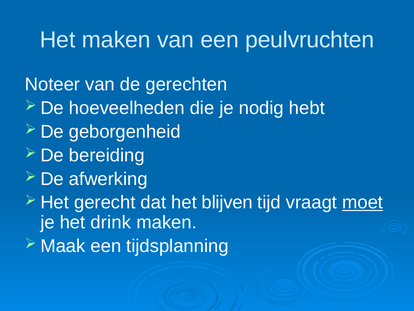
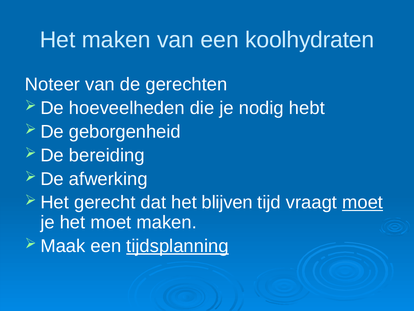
peulvruchten: peulvruchten -> koolhydraten (310, 40)
het drink: drink -> moet (111, 222)
tijdsplanning underline: none -> present (177, 246)
